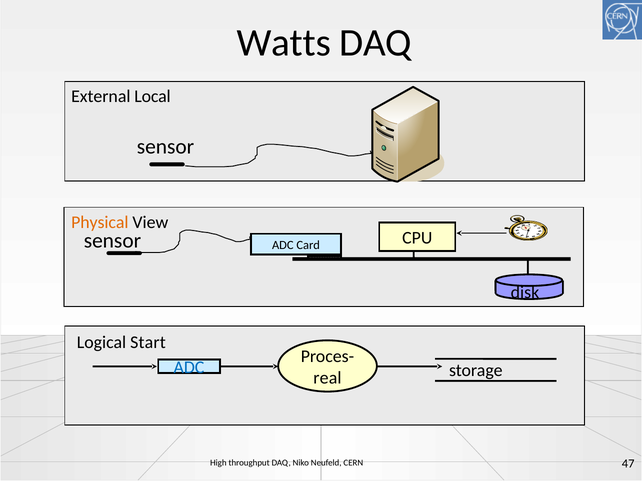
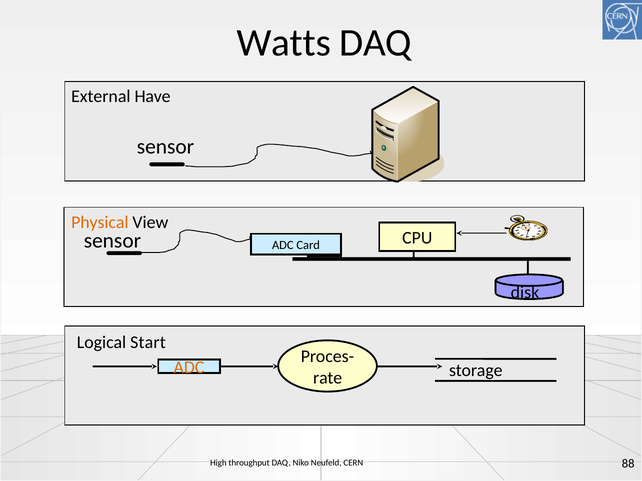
Local: Local -> Have (153, 97)
ADC colour: blue -> orange (189, 368)
real: real -> rate (328, 378)
47: 47 -> 88 (628, 464)
